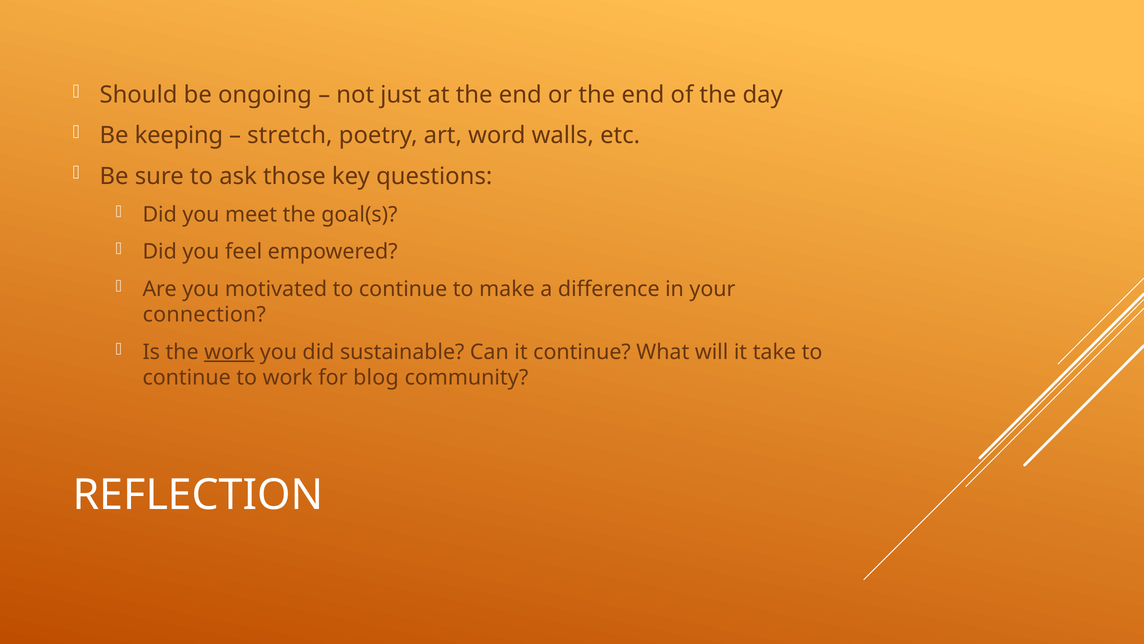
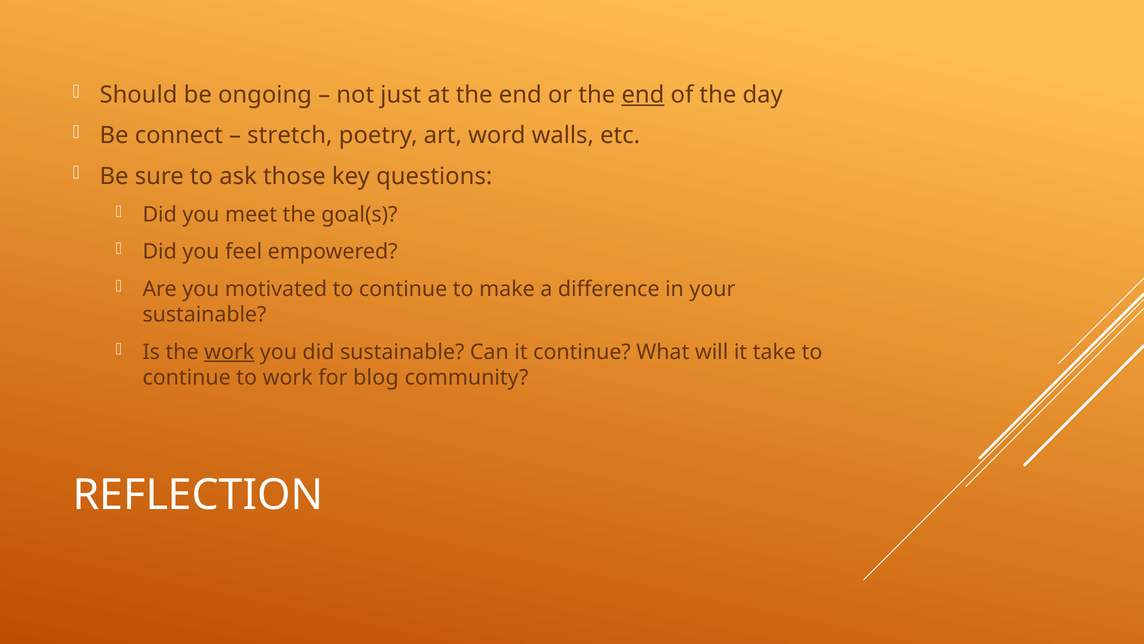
end underline: none -> present (643, 95)
keeping: keeping -> connect (179, 135)
connection: connection -> sustainable (204, 315)
